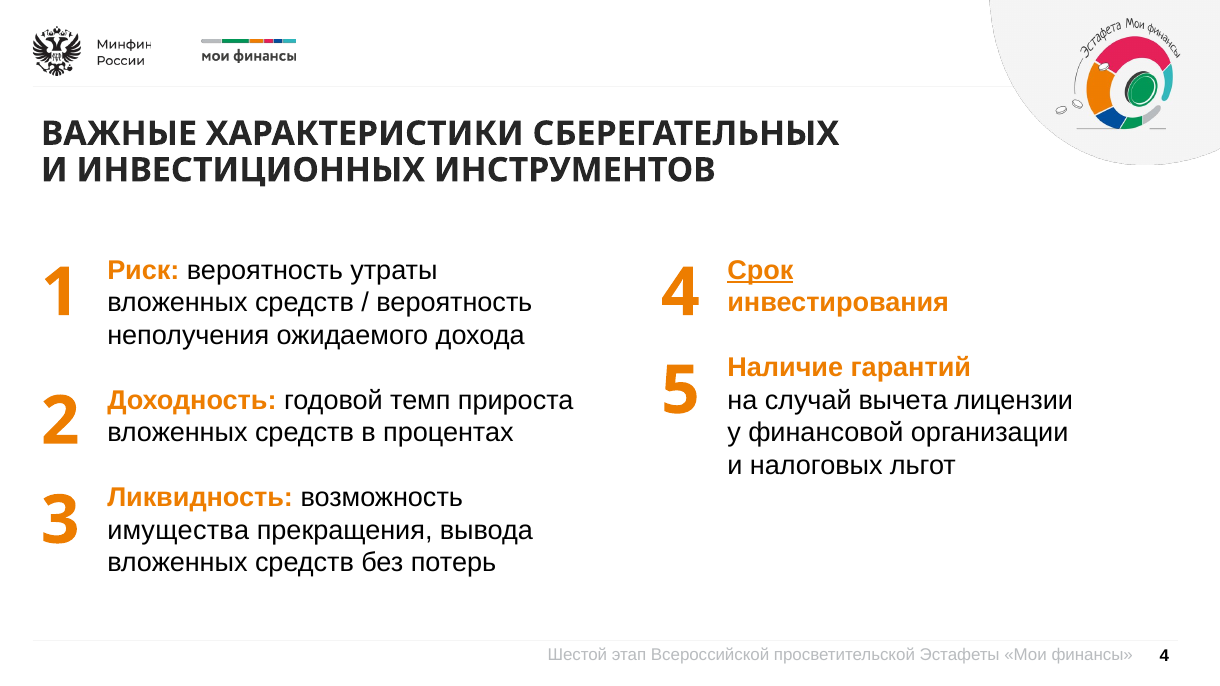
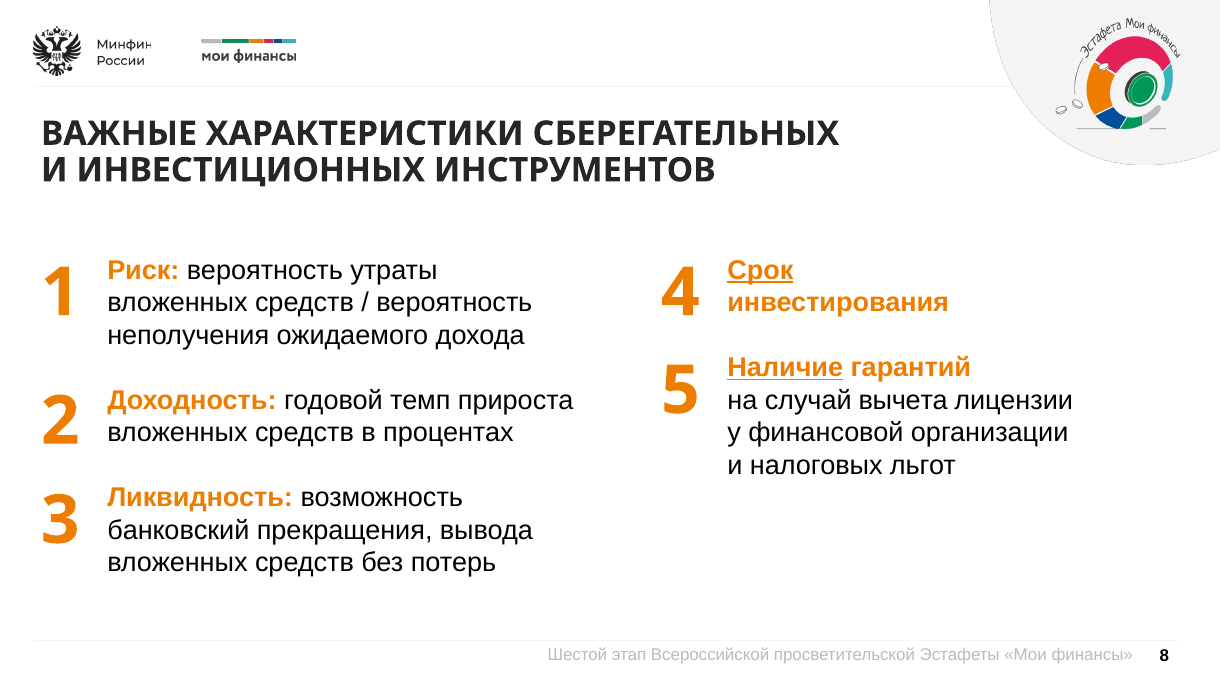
Наличие underline: none -> present (785, 368)
имущества: имущества -> банковский (178, 531)
4: 4 -> 8 (1164, 656)
